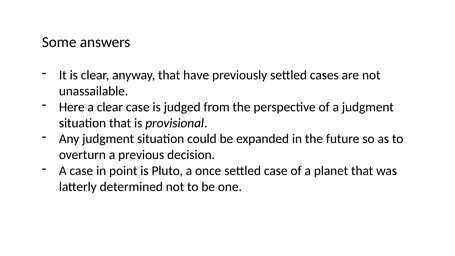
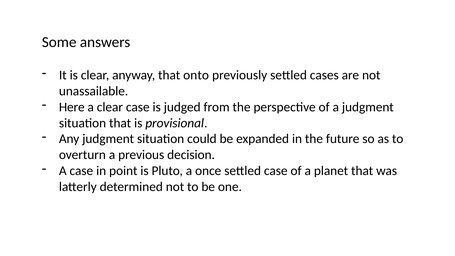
have: have -> onto (196, 75)
